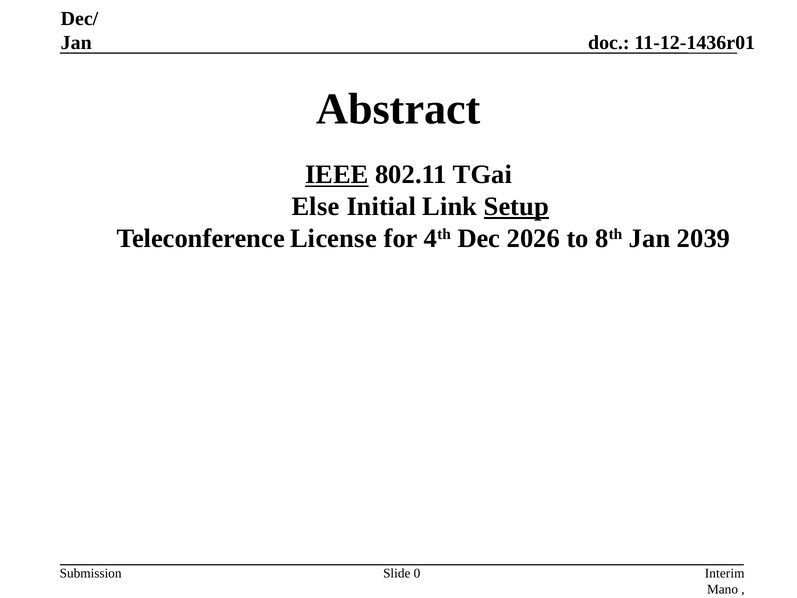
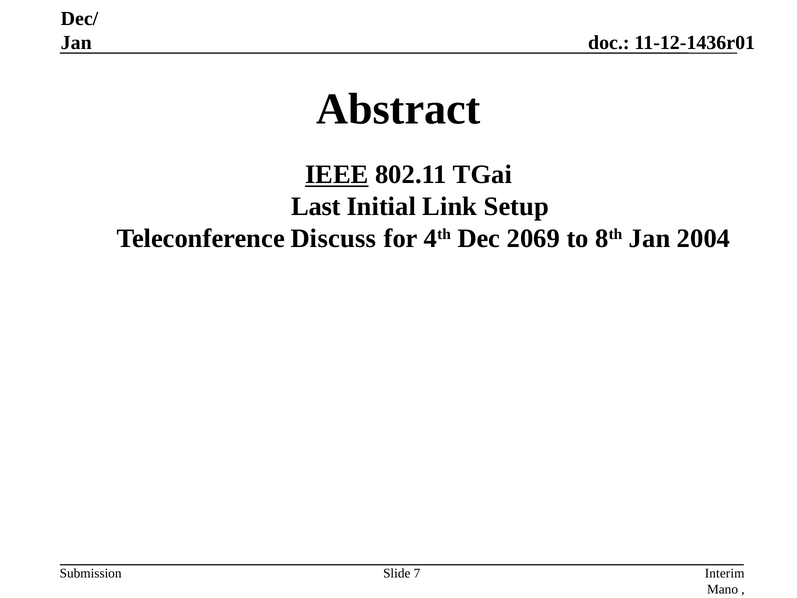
Else: Else -> Last (316, 206)
Setup underline: present -> none (516, 206)
License: License -> Discuss (333, 238)
2026: 2026 -> 2069 (533, 238)
2039: 2039 -> 2004 (704, 238)
0: 0 -> 7 (417, 573)
